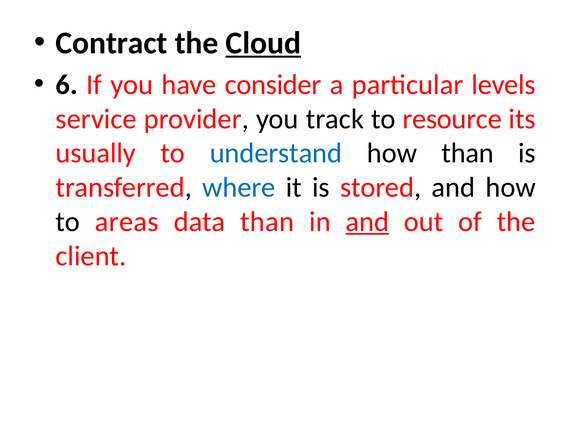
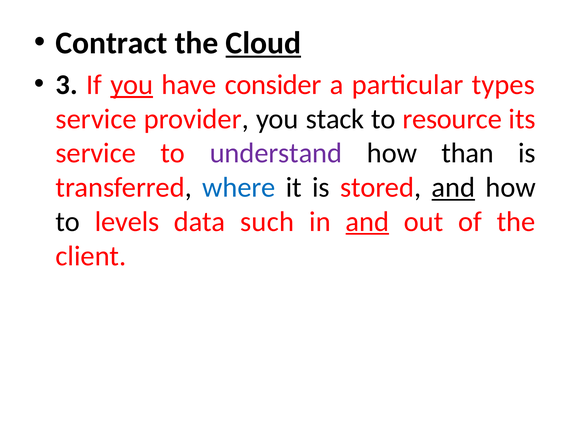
6: 6 -> 3 (67, 85)
you underline: none -> present (132, 85)
levels: levels -> types (503, 85)
track: track -> stack (335, 119)
usually: usually -> service (96, 153)
understand colour: blue -> purple (276, 153)
and underline: none -> present (453, 187)
areas: areas -> levels (127, 221)
data than: than -> such (267, 221)
